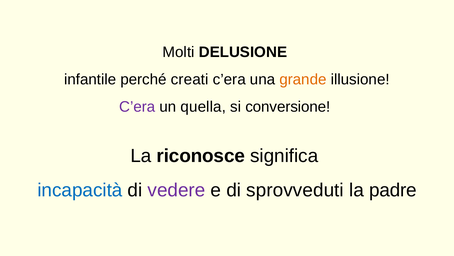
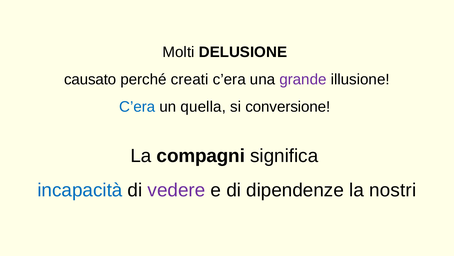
infantile: infantile -> causato (90, 79)
grande colour: orange -> purple (303, 79)
C’era colour: purple -> blue (137, 107)
riconosce: riconosce -> compagni (201, 156)
sprovveduti: sprovveduti -> dipendenze (295, 190)
padre: padre -> nostri (393, 190)
